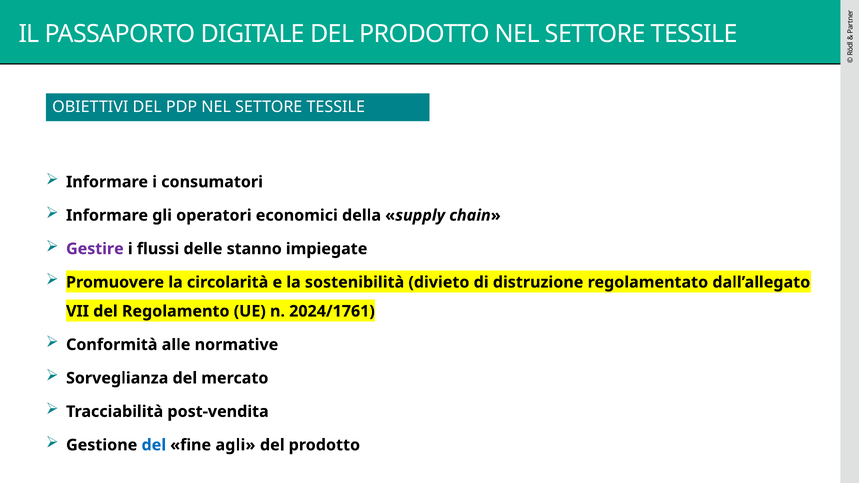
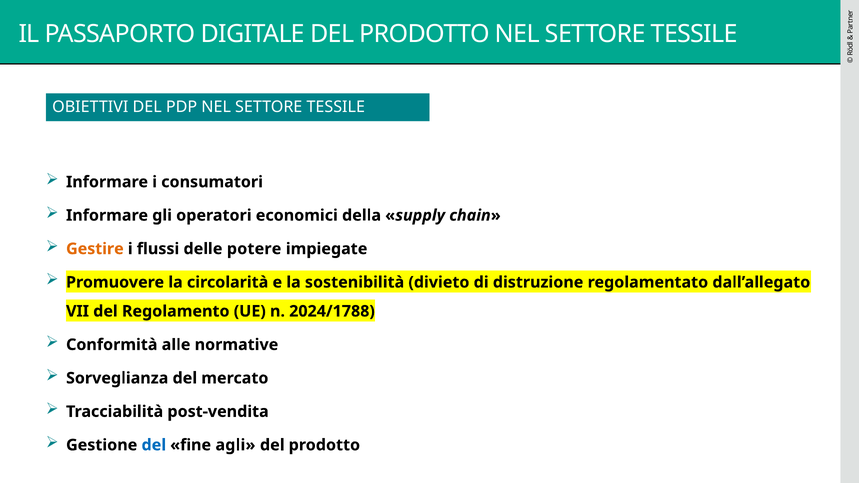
Gestire colour: purple -> orange (95, 249)
stanno: stanno -> potere (254, 249)
2024/1761: 2024/1761 -> 2024/1788 (332, 311)
